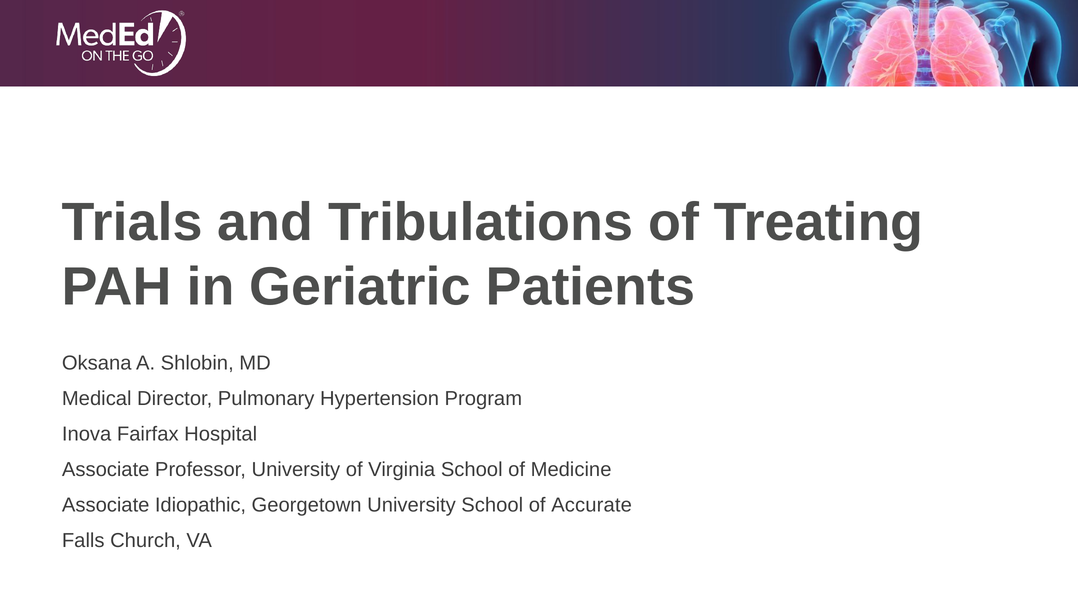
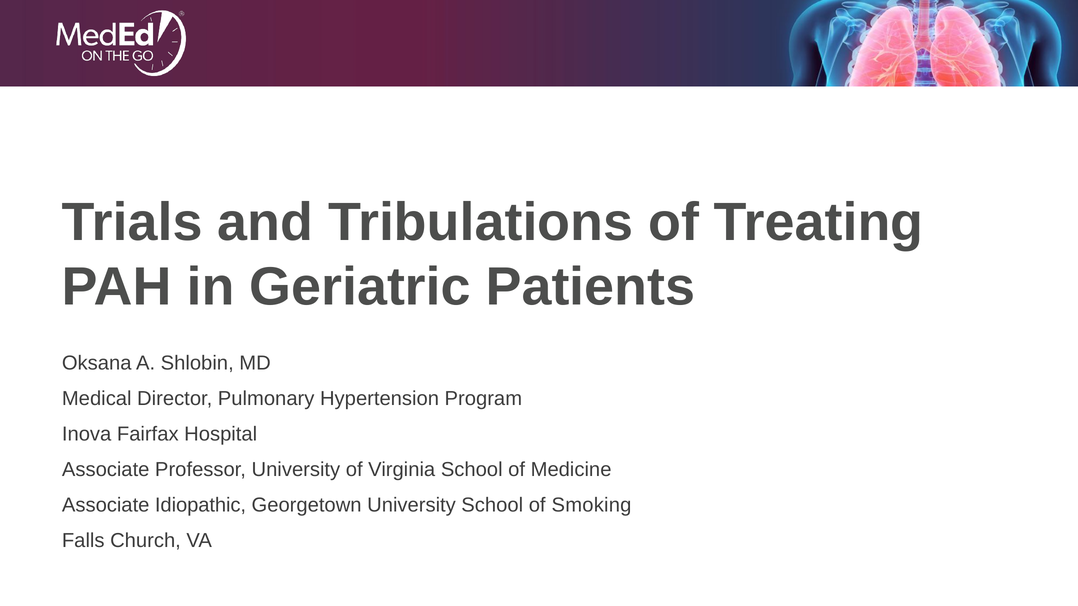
Accurate: Accurate -> Smoking (592, 505)
